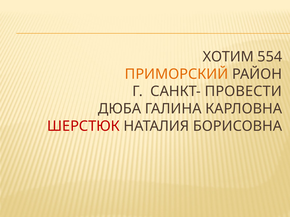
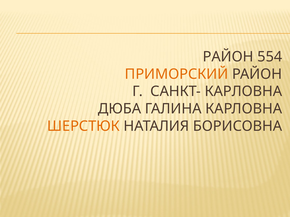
ХОТИМ: ХОТИМ -> РАЙОН (228, 57)
САНКТ- ПРОВЕСТИ: ПРОВЕСТИ -> КАРЛОВНА (243, 92)
ШЕРСТЮК colour: red -> orange (84, 126)
